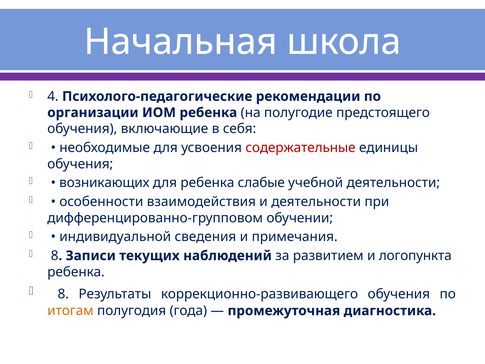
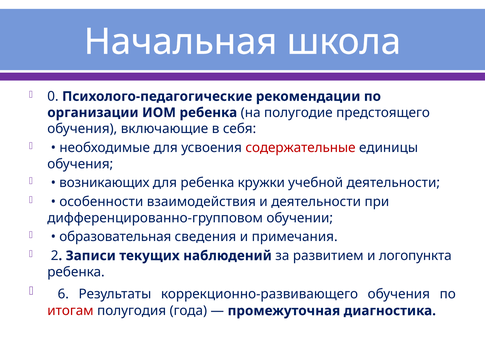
4: 4 -> 0 (53, 96)
слабые: слабые -> кружки (261, 183)
индивидуальной: индивидуальной -> образовательная (115, 237)
8: 8 -> 2 (55, 256)
8: 8 -> 6 (63, 294)
итогам colour: orange -> red (70, 311)
